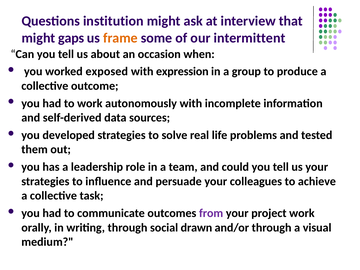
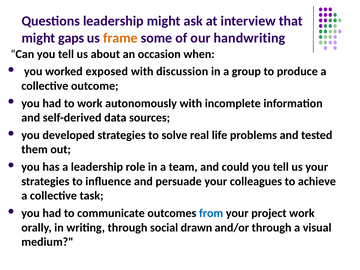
Questions institution: institution -> leadership (113, 21)
intermittent: intermittent -> handwriting (249, 38)
expression: expression -> discussion (182, 72)
from colour: purple -> blue (211, 213)
